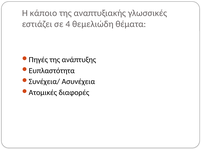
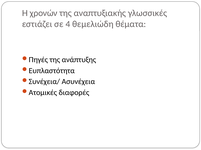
κάποιο: κάποιο -> χρονών (44, 13)
